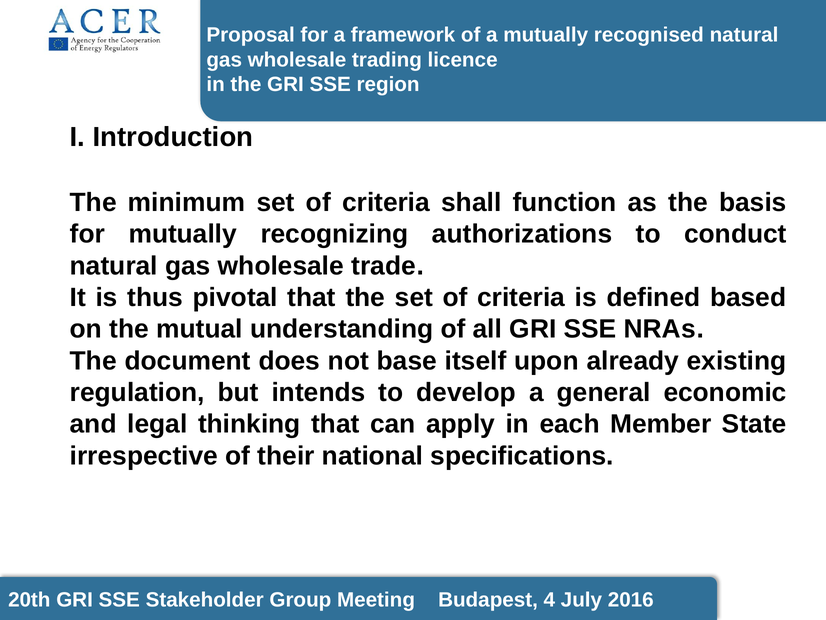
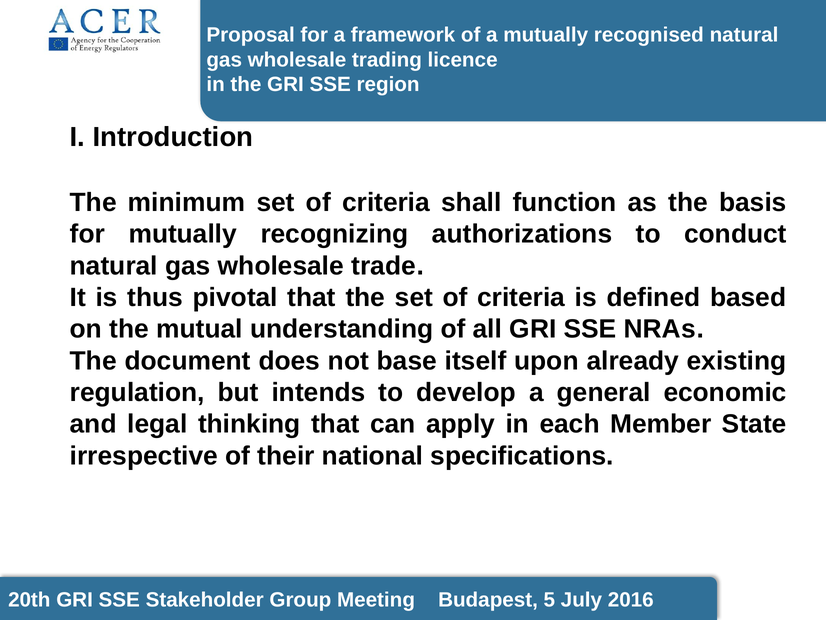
4: 4 -> 5 (549, 600)
